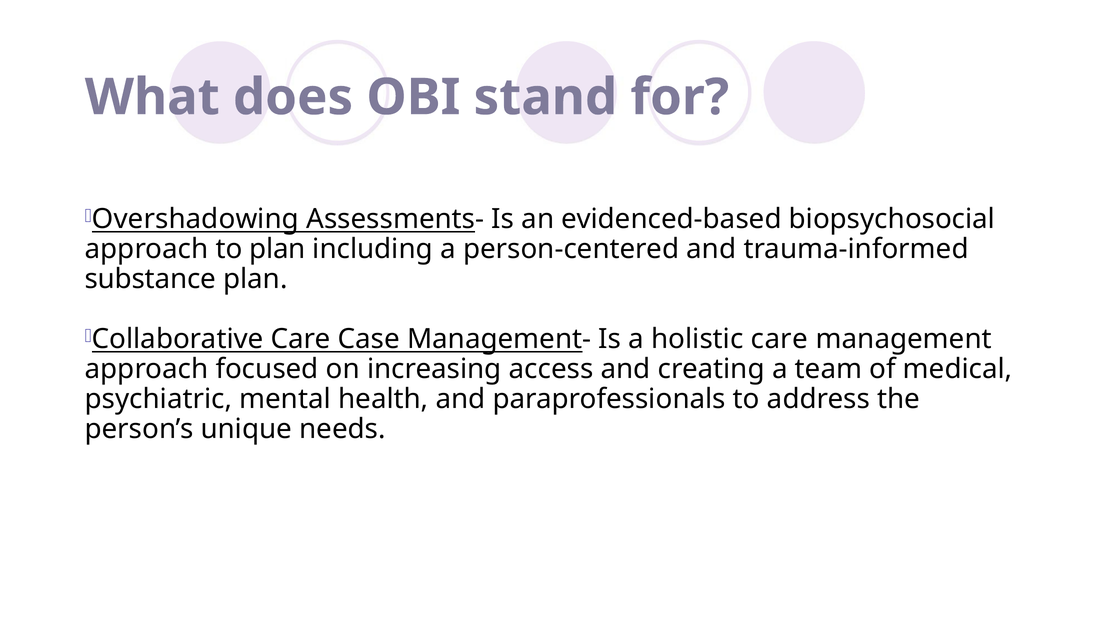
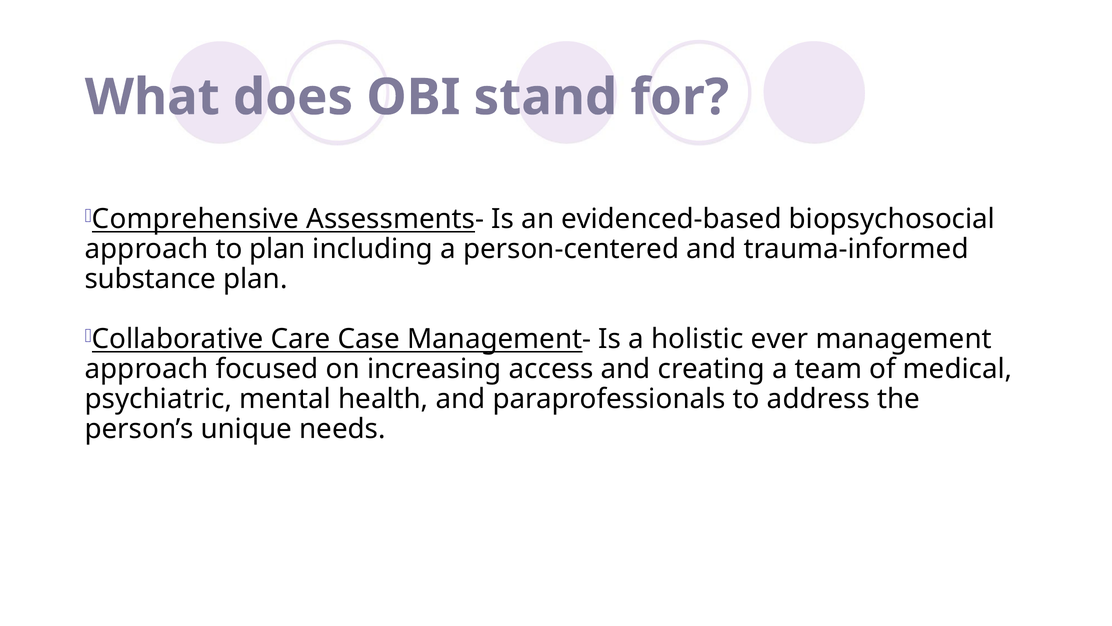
Overshadowing: Overshadowing -> Comprehensive (195, 219)
holistic care: care -> ever (779, 339)
